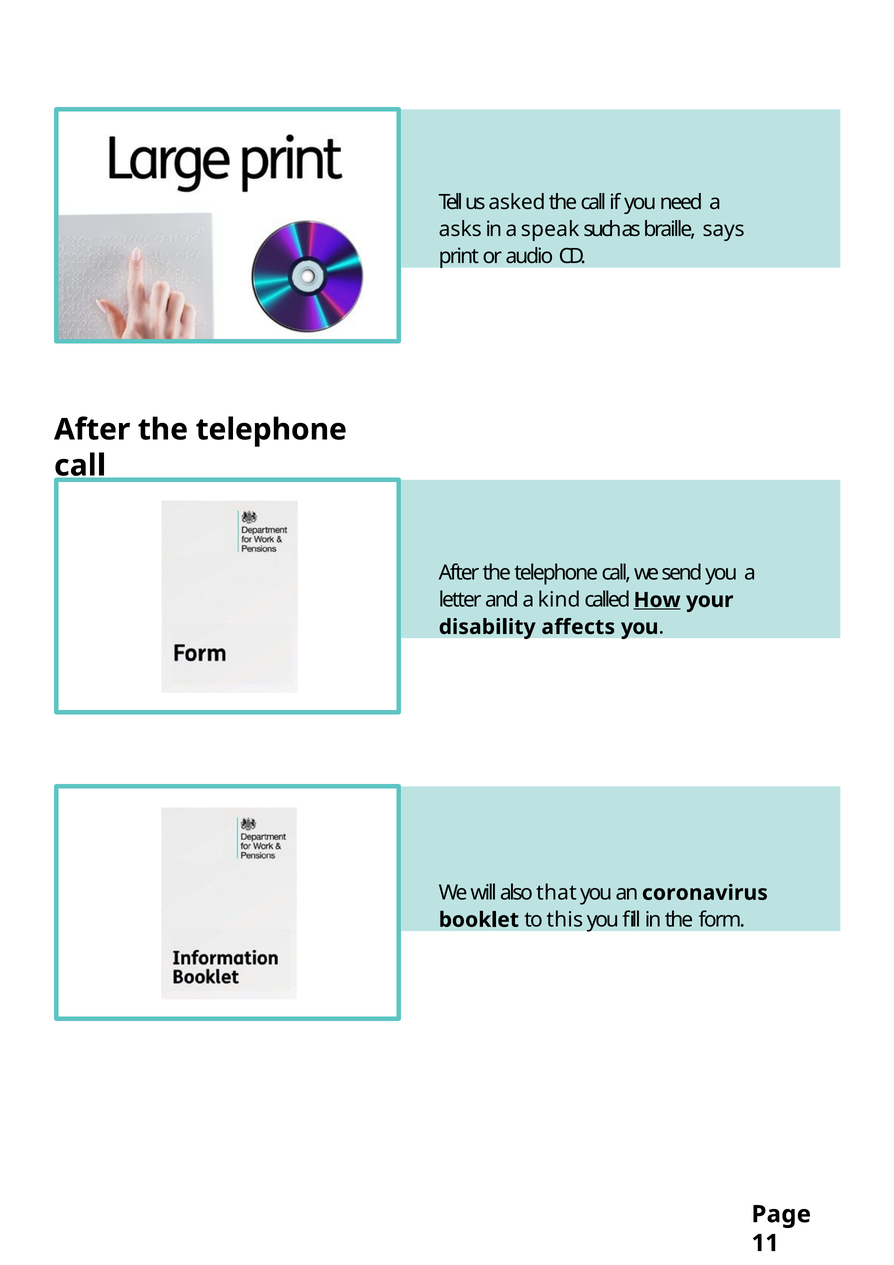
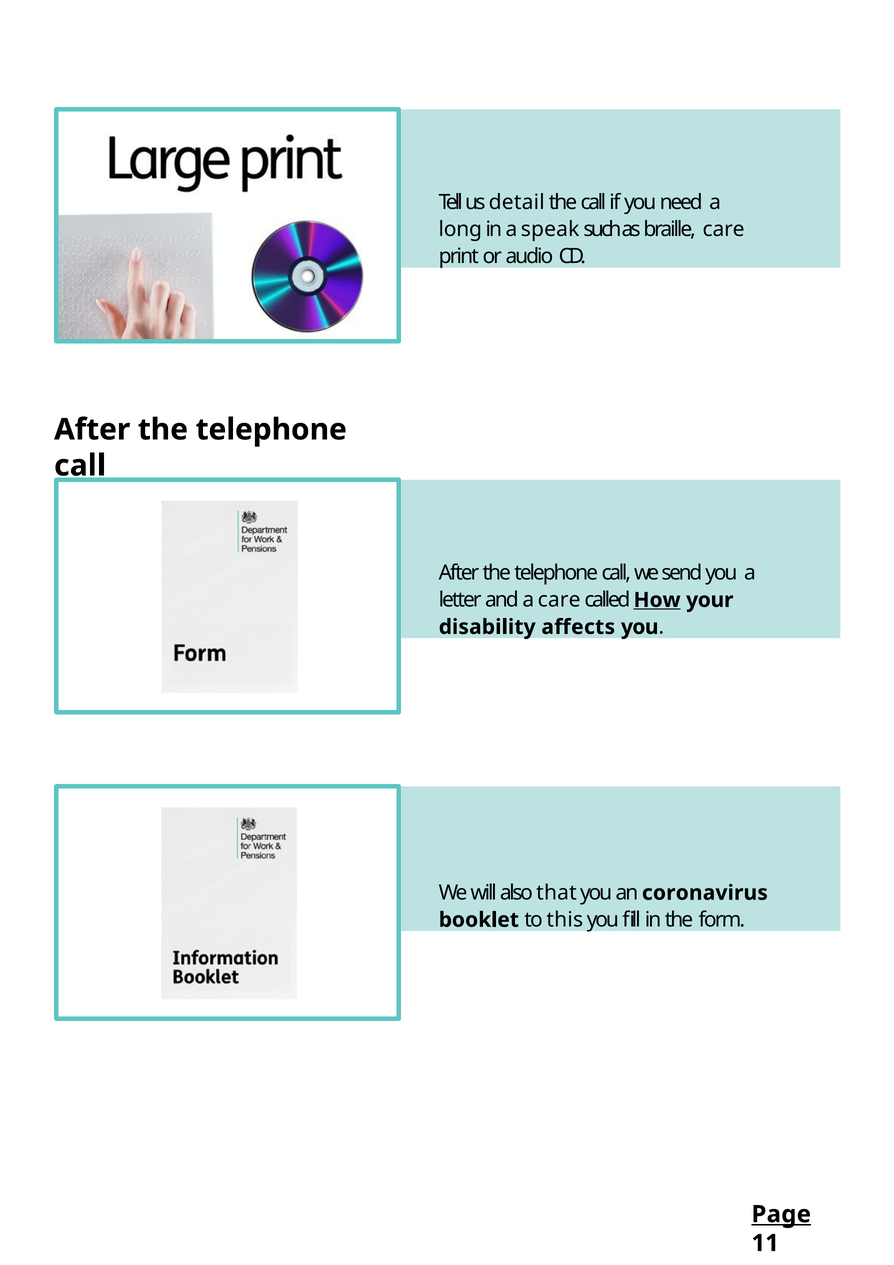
asked: asked -> detail (517, 202)
asks: asks -> long (460, 229)
braille says: says -> care (724, 229)
a kind: kind -> care (559, 600)
Page underline: none -> present (781, 1214)
